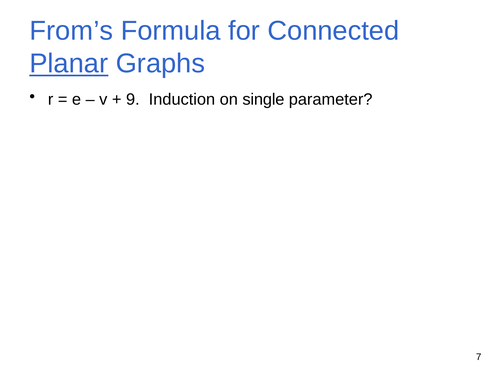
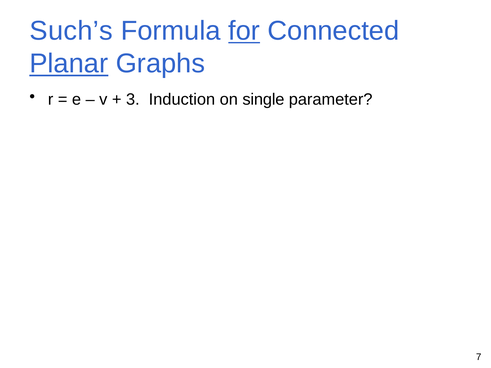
From’s: From’s -> Such’s (71, 31)
for underline: none -> present (244, 31)
9: 9 -> 3 (133, 99)
